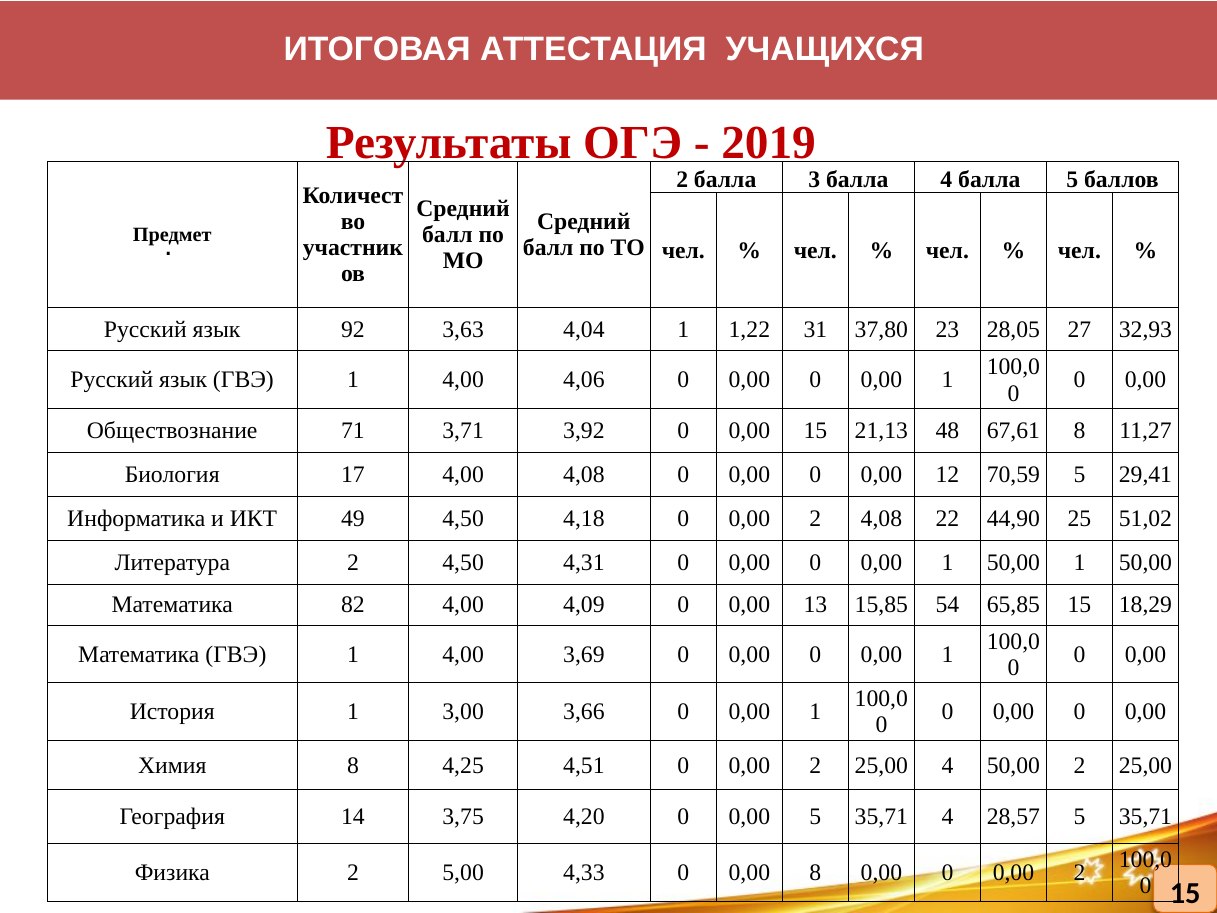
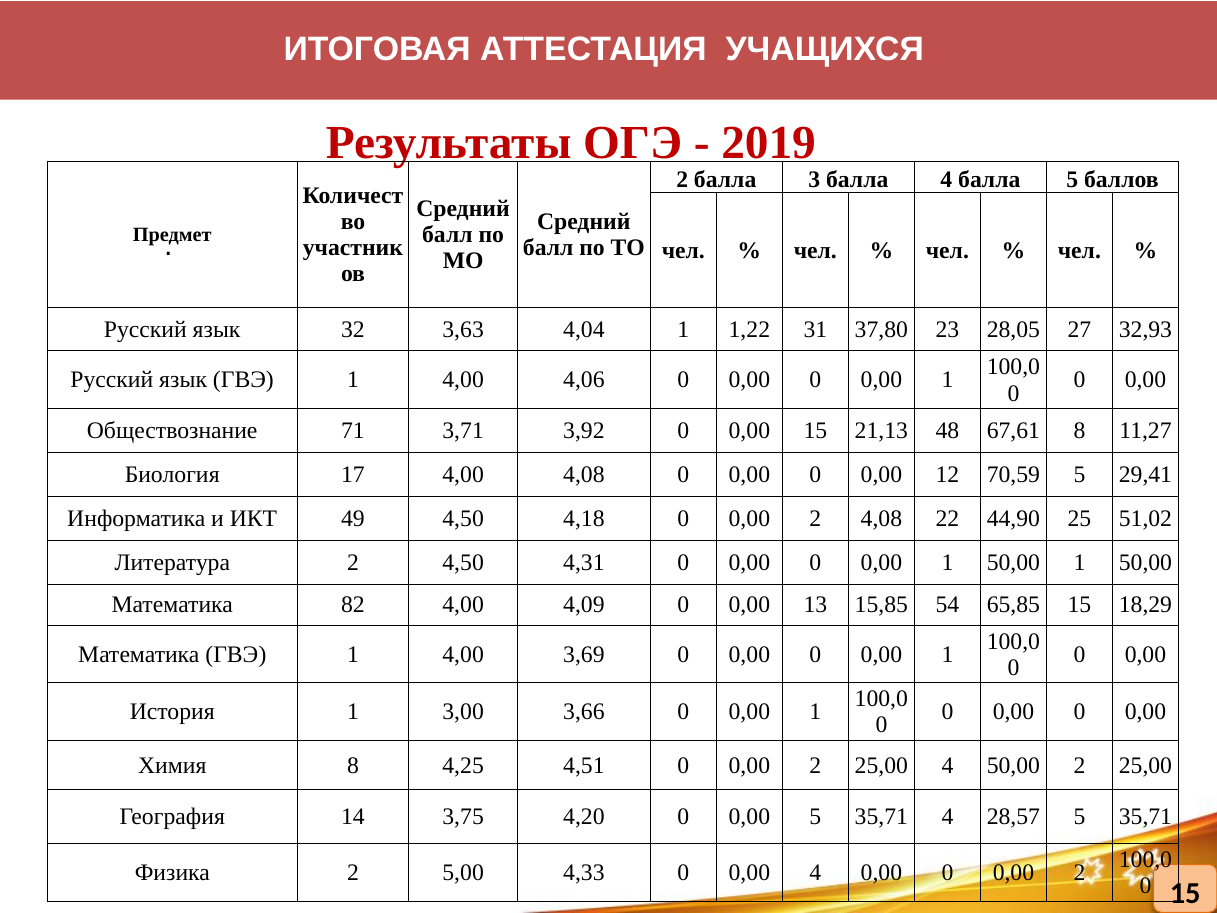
92: 92 -> 32 (353, 329)
0,00 8: 8 -> 4 (815, 873)
